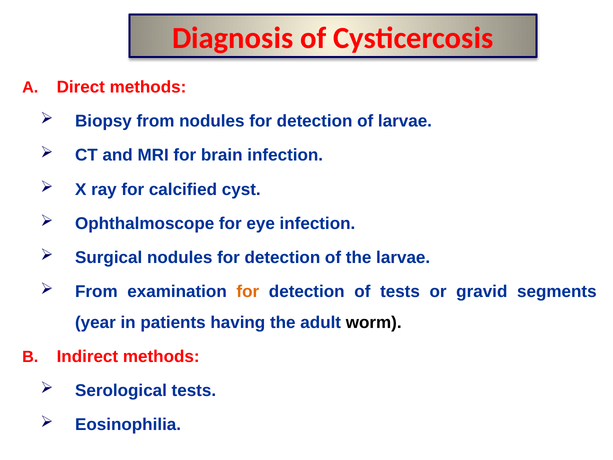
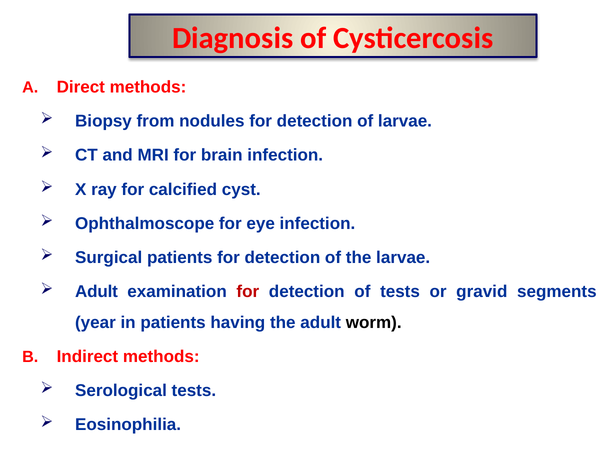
Surgical nodules: nodules -> patients (180, 258)
From: From -> Adult (96, 292)
for colour: orange -> red (248, 292)
